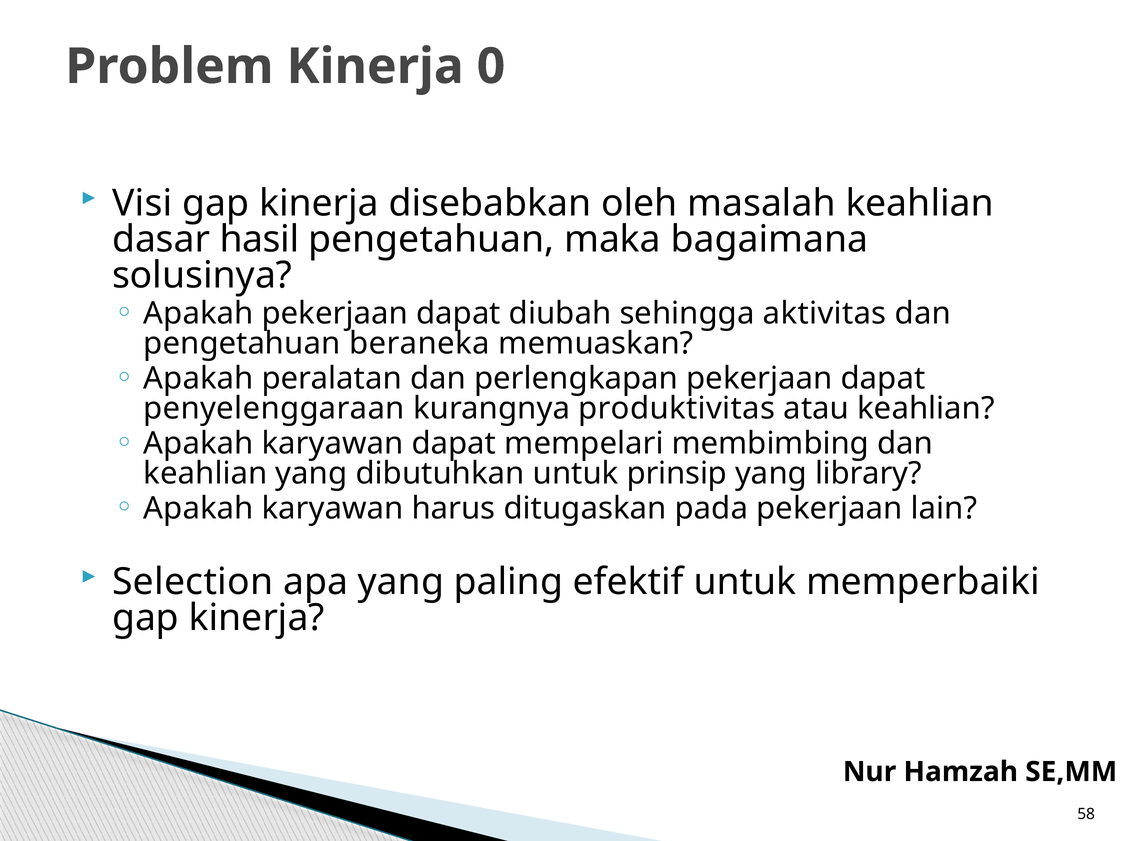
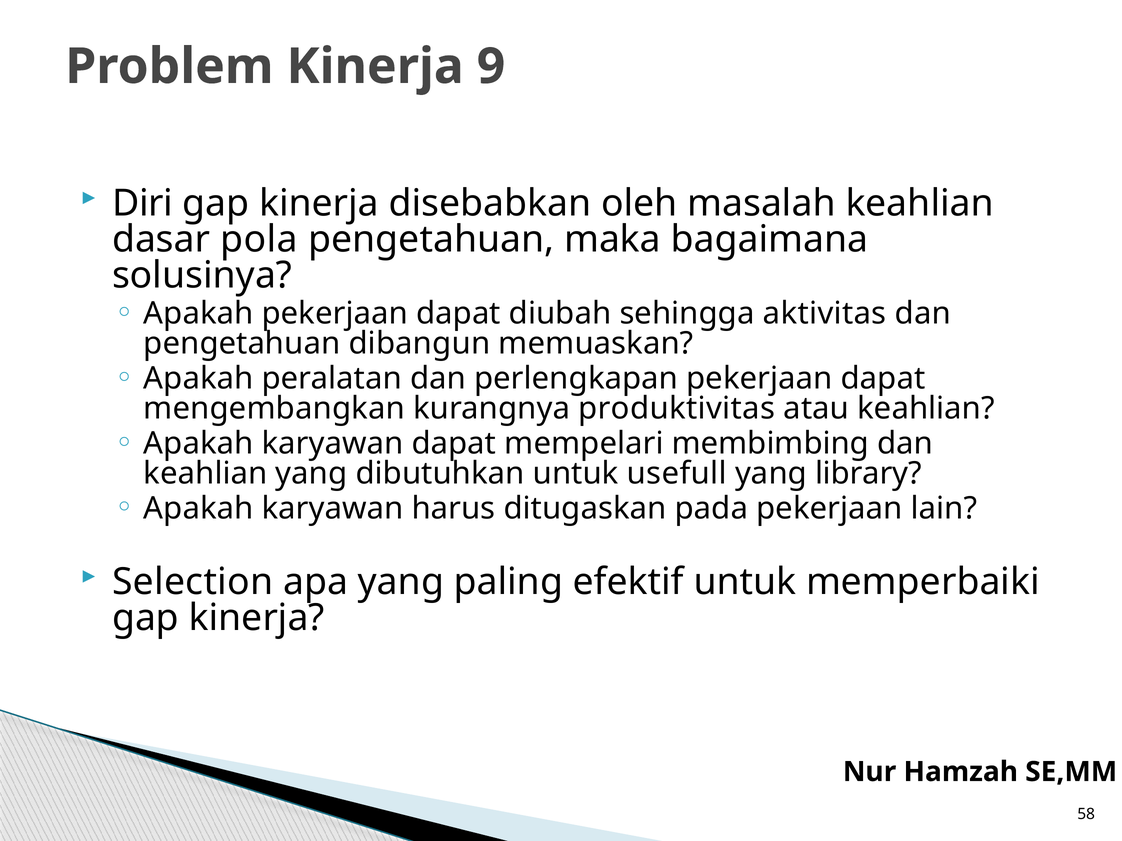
0: 0 -> 9 (491, 67)
Visi: Visi -> Diri (143, 204)
hasil: hasil -> pola (259, 240)
beraneka: beraneka -> dibangun (419, 344)
penyelenggaraan: penyelenggaraan -> mengembangkan (274, 409)
prinsip: prinsip -> usefull (677, 474)
